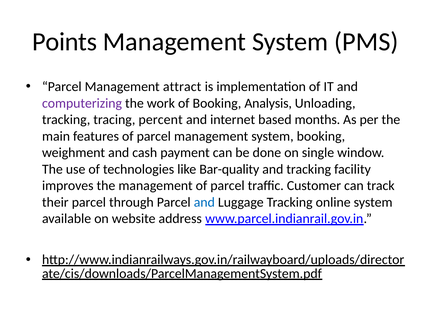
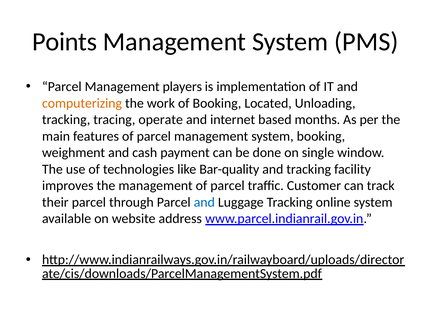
attract: attract -> players (182, 87)
computerizing colour: purple -> orange (82, 103)
Analysis: Analysis -> Located (268, 103)
percent: percent -> operate (161, 120)
